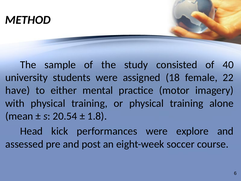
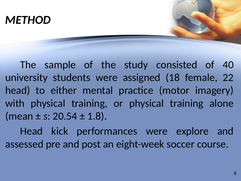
have: have -> head (18, 90)
